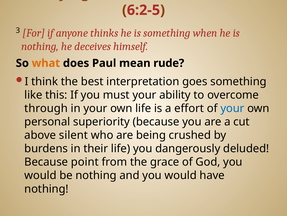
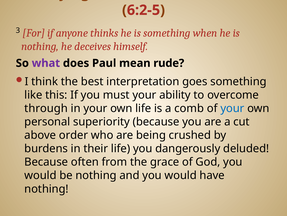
what colour: orange -> purple (46, 63)
effort: effort -> comb (189, 108)
silent: silent -> order (73, 135)
point: point -> often (85, 162)
